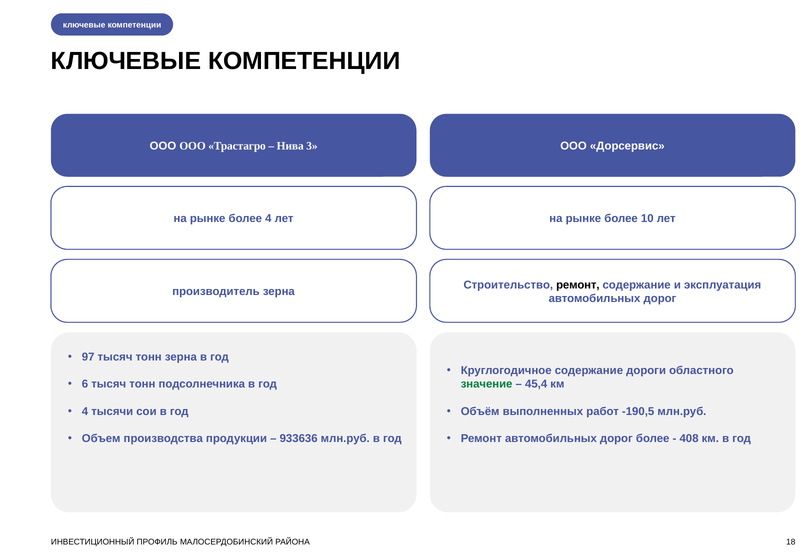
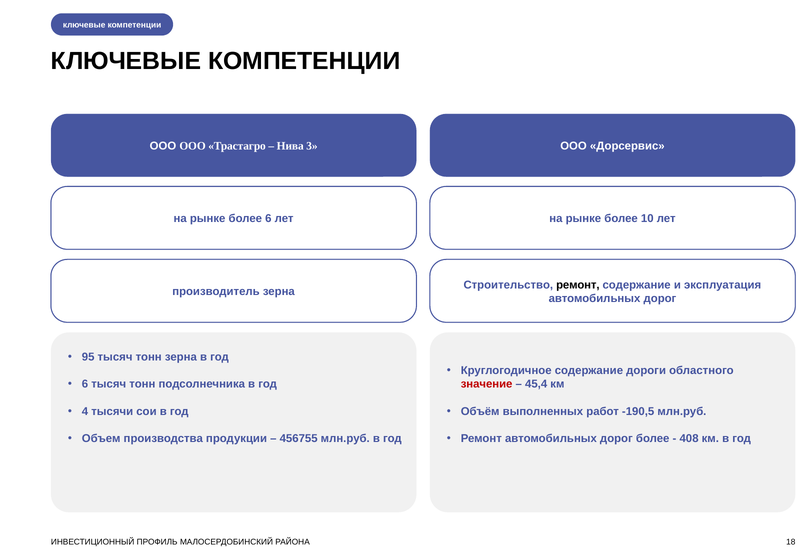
более 4: 4 -> 6 (268, 219)
97: 97 -> 95 (88, 357)
значение colour: green -> red (487, 384)
933636: 933636 -> 456755 (299, 439)
